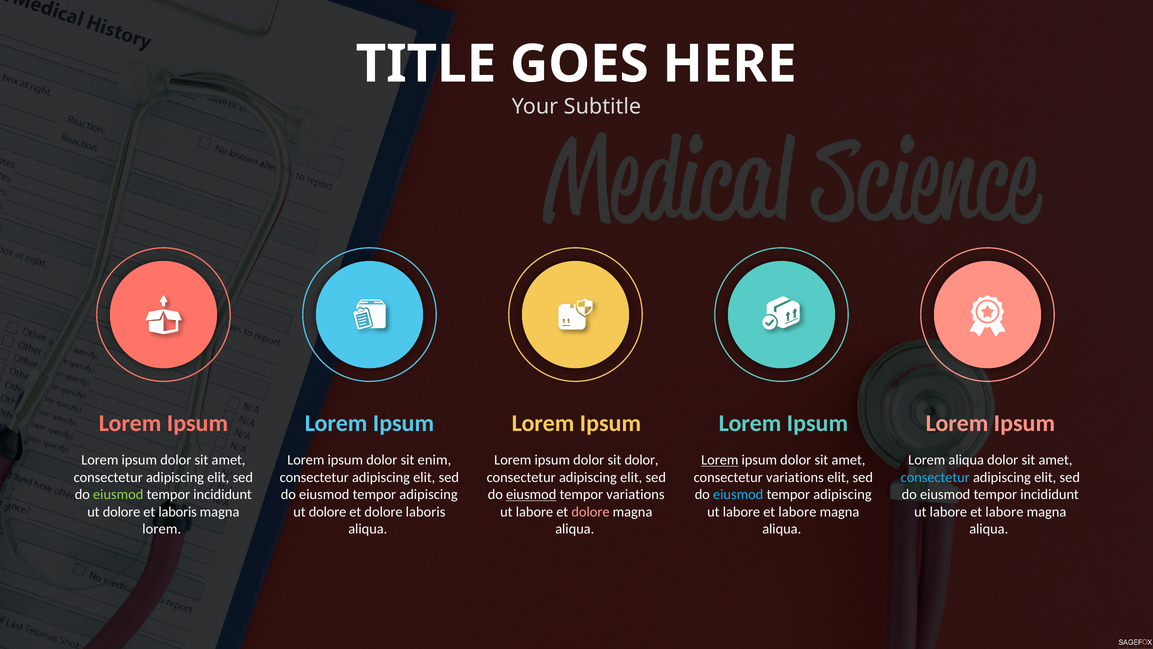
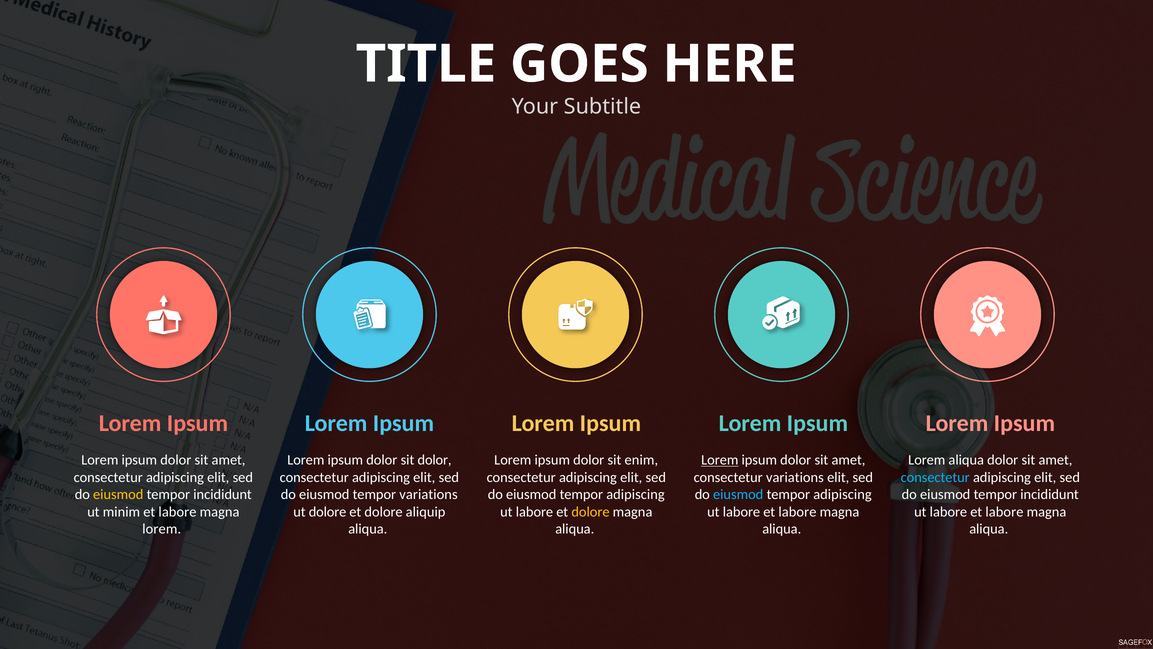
sit enim: enim -> dolor (435, 460)
sit dolor: dolor -> enim (641, 460)
eiusmod colour: light green -> yellow (118, 494)
adipiscing: adipiscing -> variations (428, 494)
eiusmod underline: present -> none (531, 494)
variations: variations -> adipiscing (635, 494)
dolore: dolore -> minim (121, 512)
laboris: laboris -> labore (177, 512)
dolore laboris: laboris -> aliquip (426, 512)
dolore colour: pink -> yellow (590, 512)
